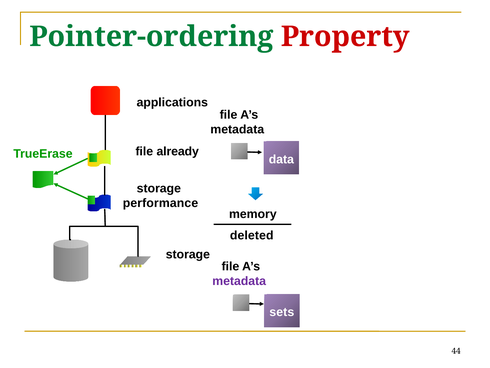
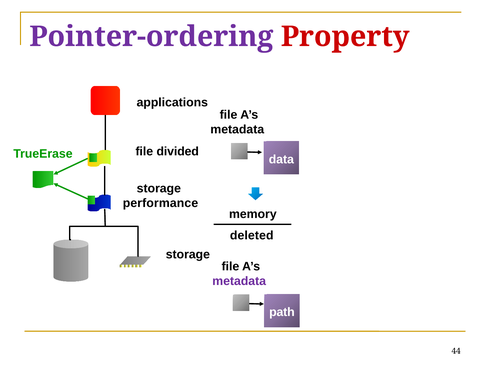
Pointer-ordering colour: green -> purple (151, 37)
already: already -> divided (178, 151)
sets: sets -> path (282, 312)
